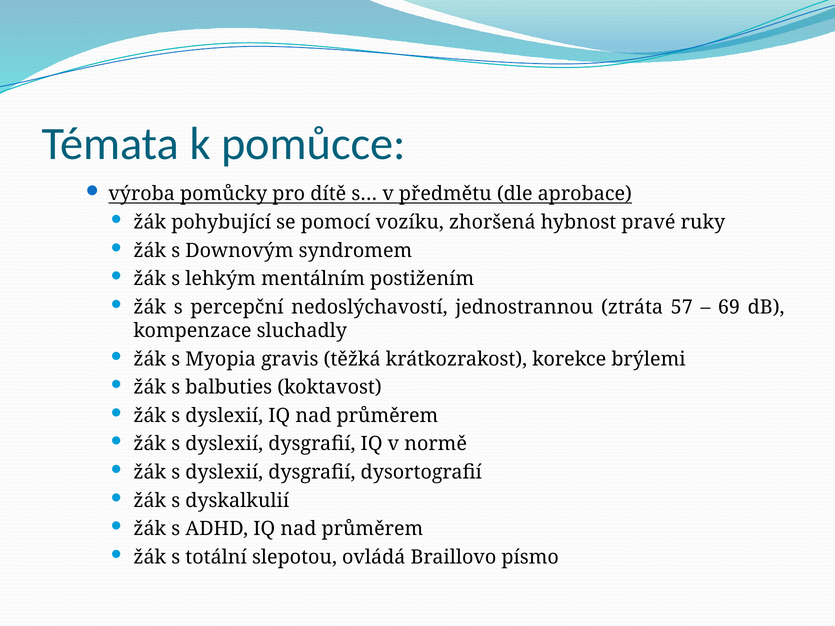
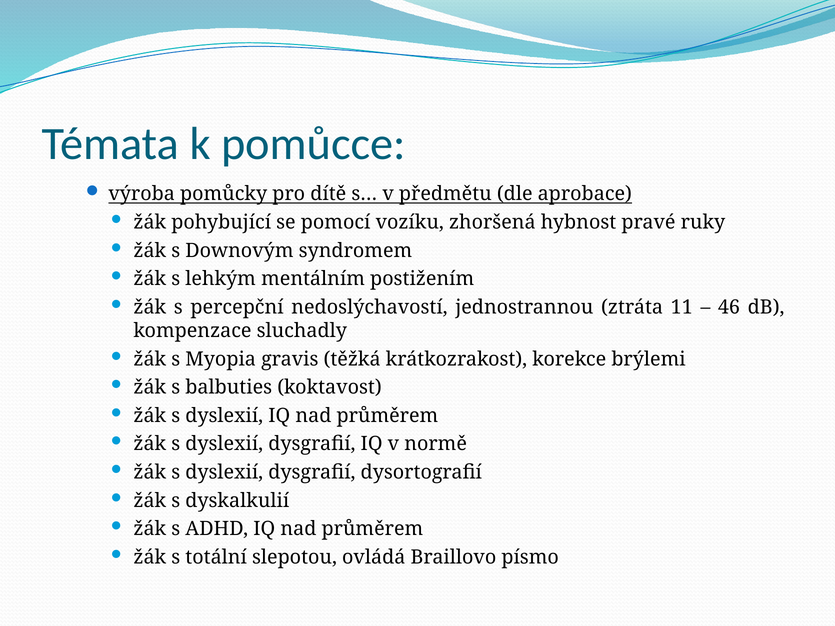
57: 57 -> 11 (682, 307)
69: 69 -> 46 (729, 307)
